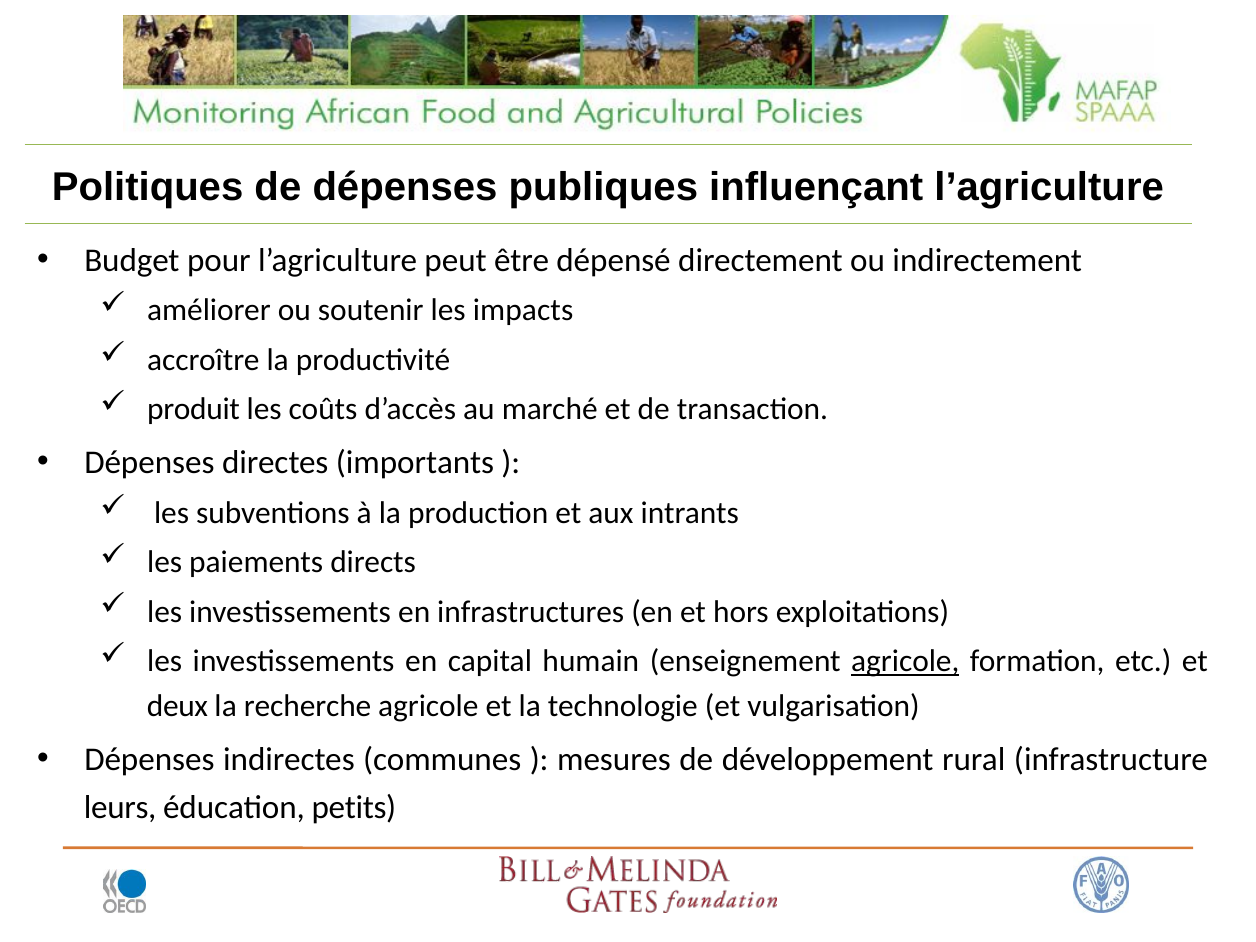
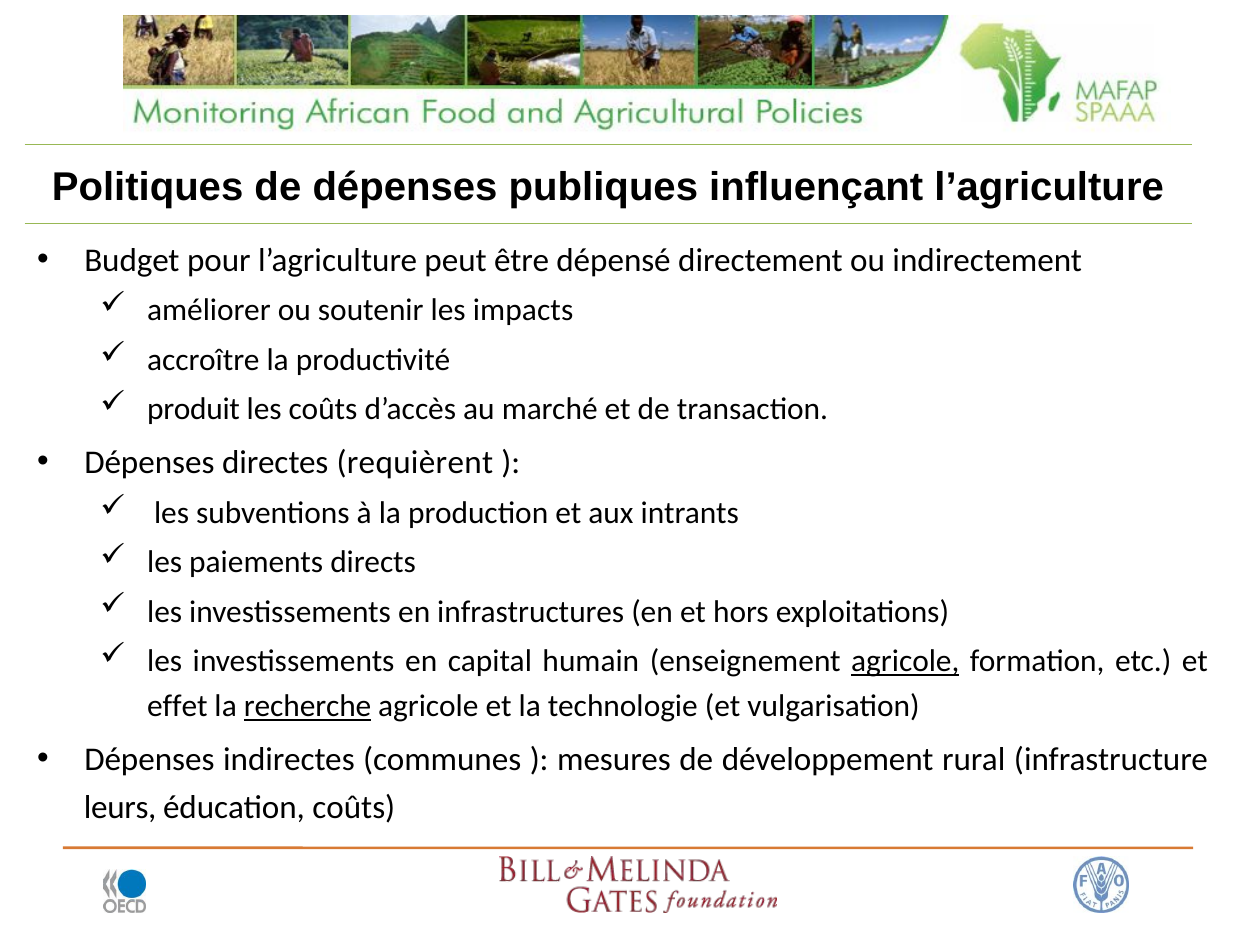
importants: importants -> requièrent (415, 463)
deux: deux -> effet (177, 706)
recherche underline: none -> present (308, 706)
éducation petits: petits -> coûts (354, 807)
